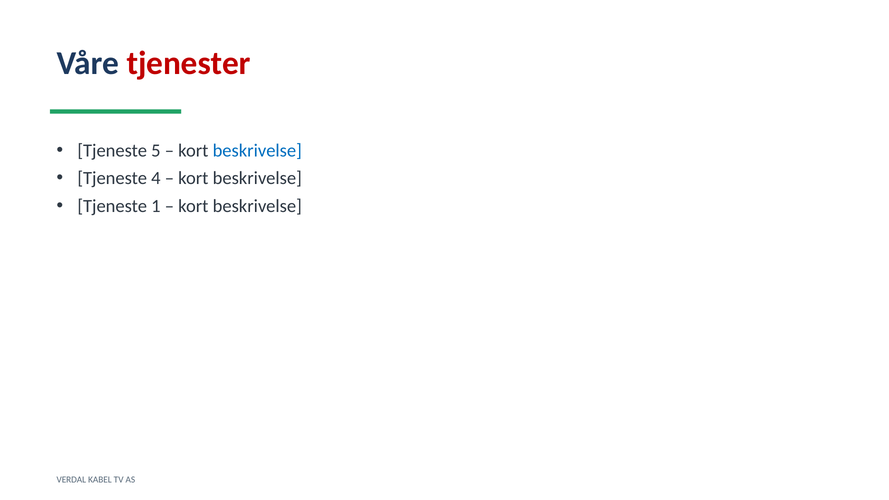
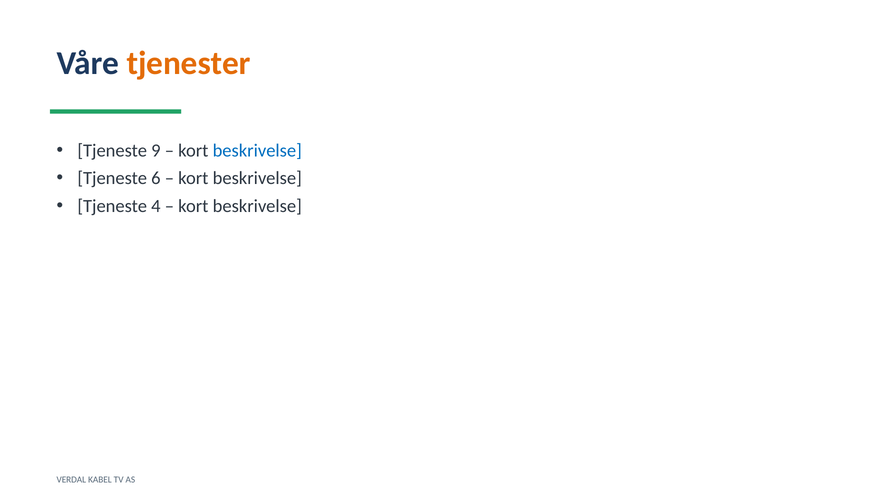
tjenester colour: red -> orange (189, 63)
5: 5 -> 9 (156, 151)
4: 4 -> 6 (156, 178)
1: 1 -> 4 (156, 206)
